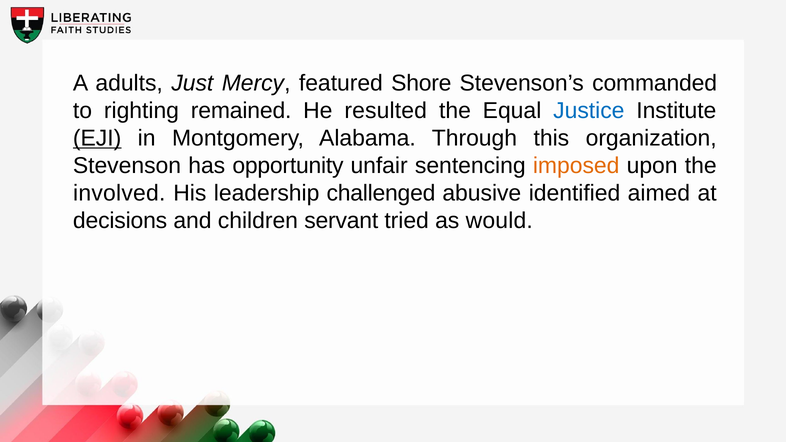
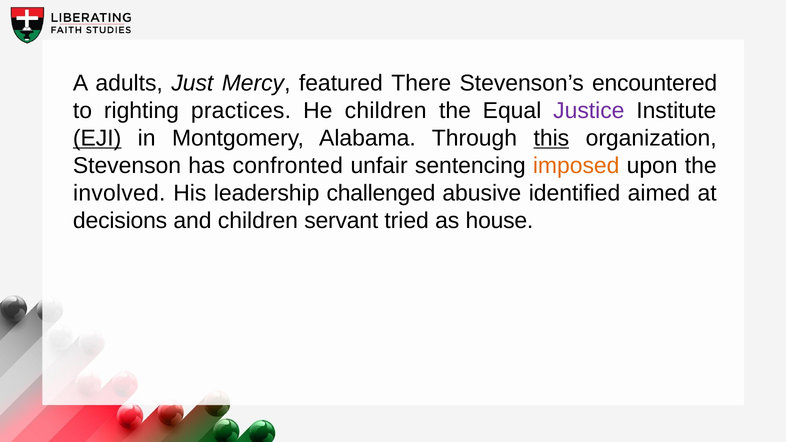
Shore: Shore -> There (421, 83)
commanded: commanded -> encountered (655, 83)
remained: remained -> practices (241, 111)
He resulted: resulted -> children (386, 111)
Justice colour: blue -> purple (589, 111)
this underline: none -> present (551, 138)
opportunity: opportunity -> confronted (288, 166)
would: would -> house (499, 221)
